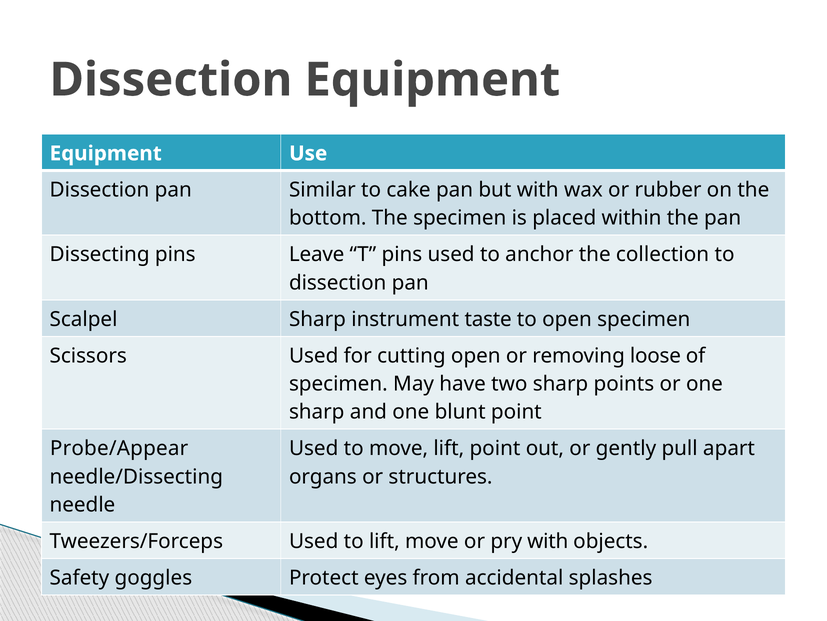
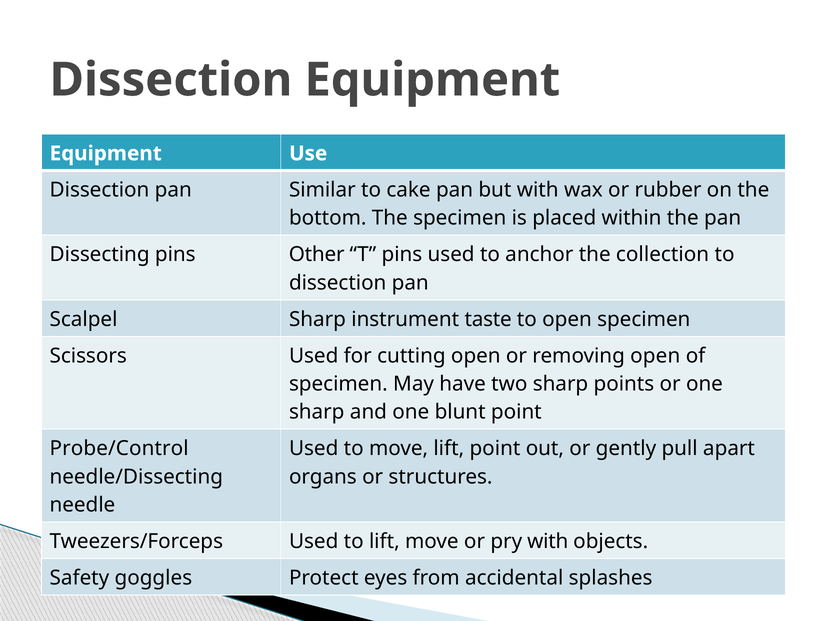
Leave: Leave -> Other (317, 254)
removing loose: loose -> open (655, 355)
Probe/Appear: Probe/Appear -> Probe/Control (119, 448)
